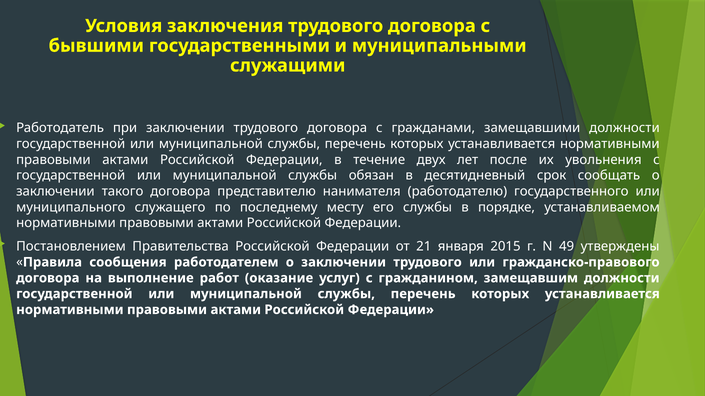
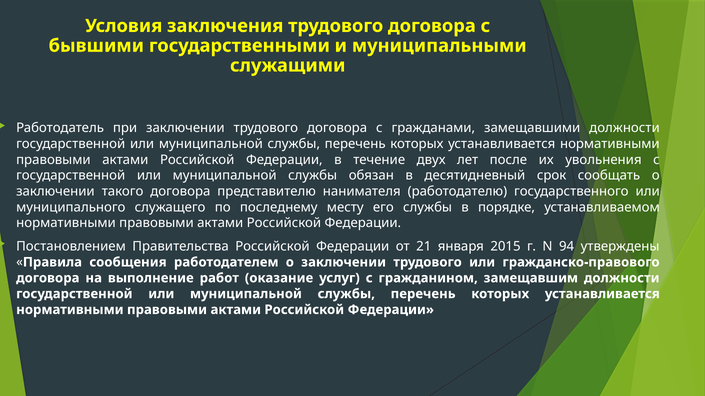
49: 49 -> 94 (567, 247)
